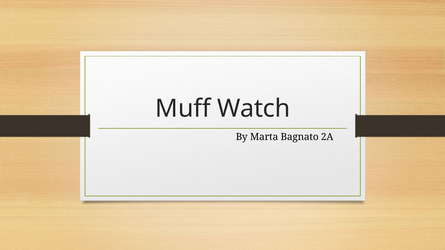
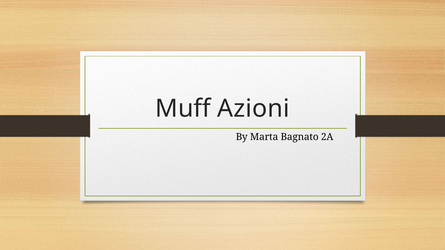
Watch: Watch -> Azioni (253, 109)
